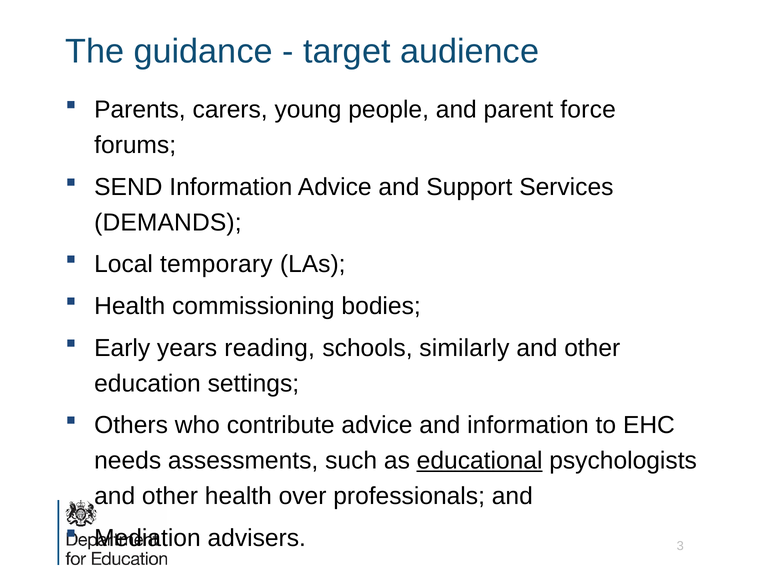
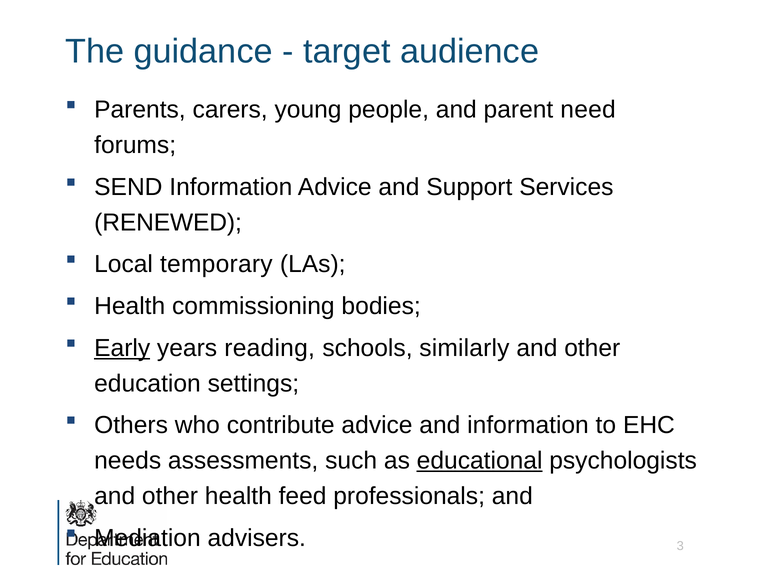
force: force -> need (588, 110)
DEMANDS: DEMANDS -> RENEWED (168, 222)
Early underline: none -> present (122, 348)
over: over -> feed (303, 496)
